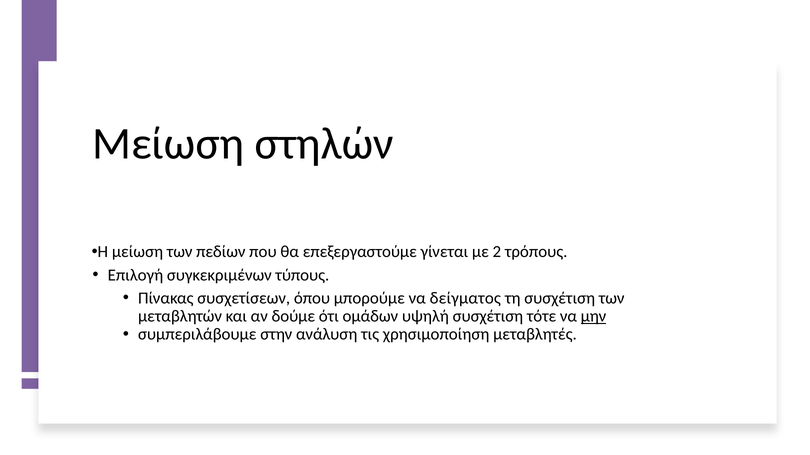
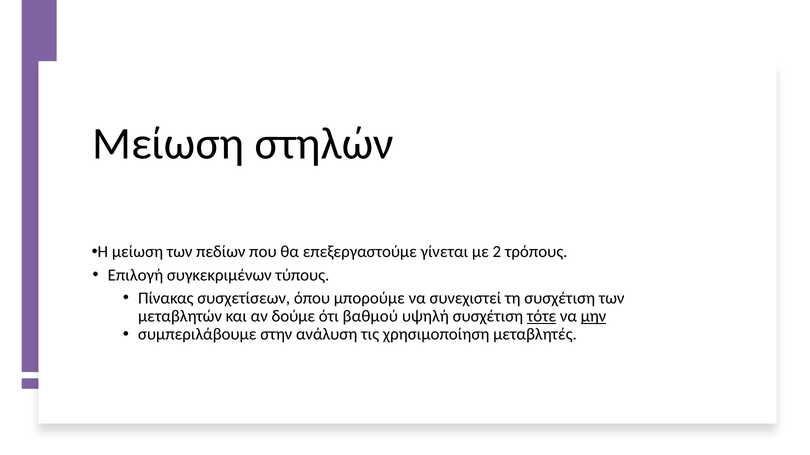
δείγματος: δείγματος -> συνεχιστεί (465, 298)
ομάδων: ομάδων -> βαθμού (370, 317)
τότε underline: none -> present (542, 317)
